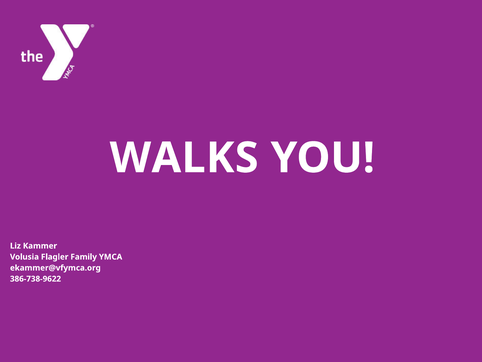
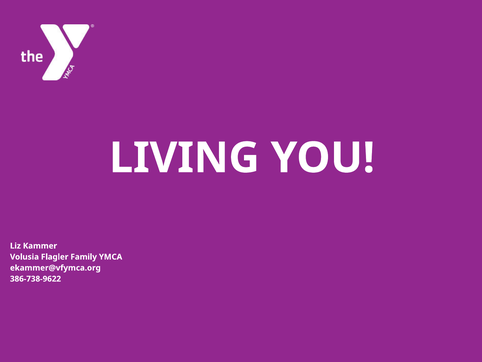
WALKS: WALKS -> LIVING (184, 158)
